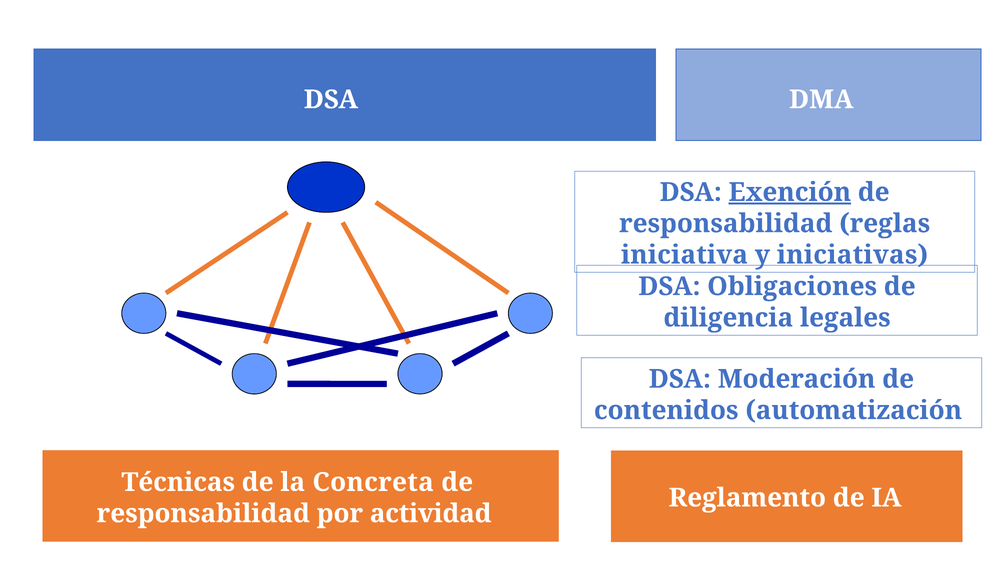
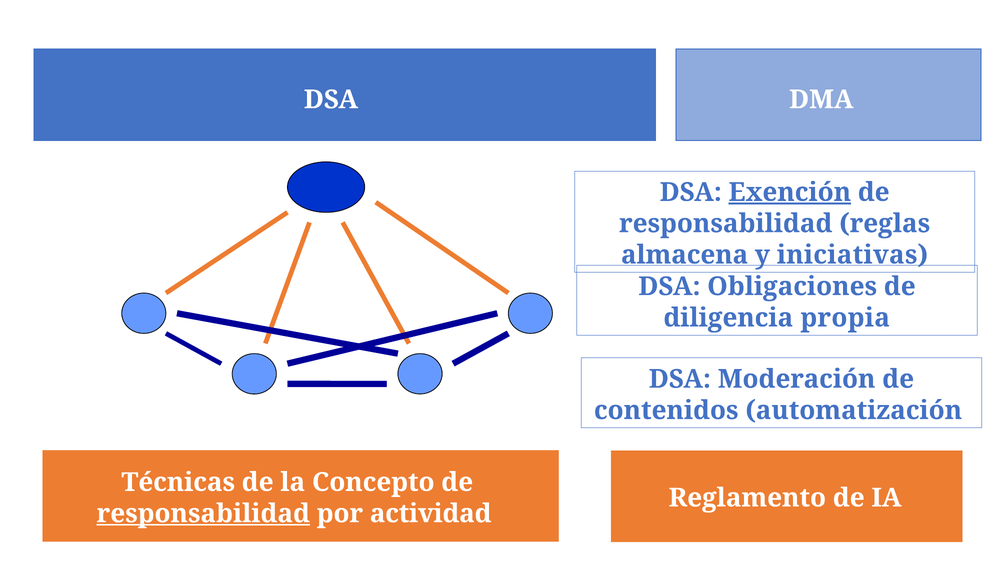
iniciativa: iniciativa -> almacena (685, 255)
legales: legales -> propia (845, 318)
Concreta: Concreta -> Concepto (373, 482)
responsabilidad underline: none -> present (203, 514)
